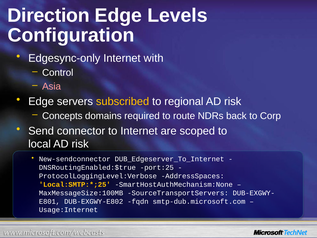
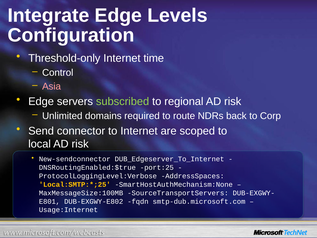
Direction: Direction -> Integrate (48, 15)
Edgesync-only: Edgesync-only -> Threshold-only (64, 58)
with: with -> time (154, 58)
subscribed colour: yellow -> light green (123, 101)
Concepts: Concepts -> Unlimited (62, 116)
